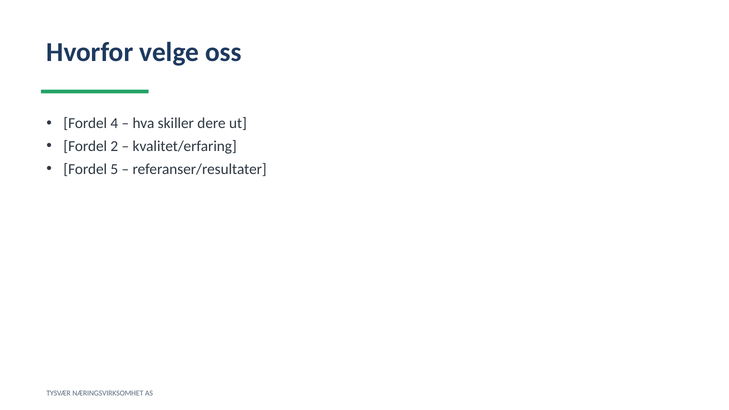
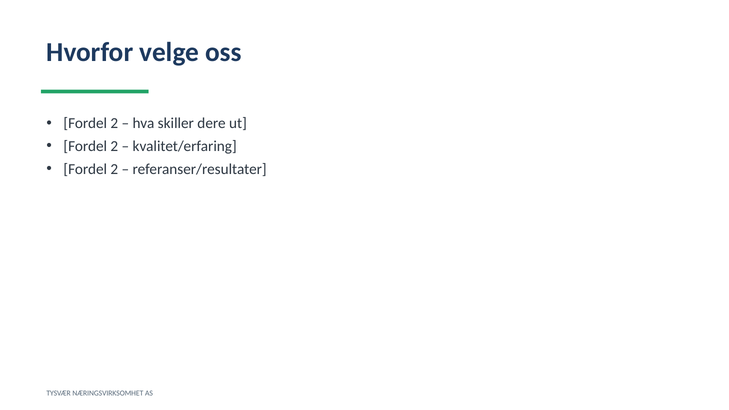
4: 4 -> 2 (114, 123)
5: 5 -> 2 (114, 169)
